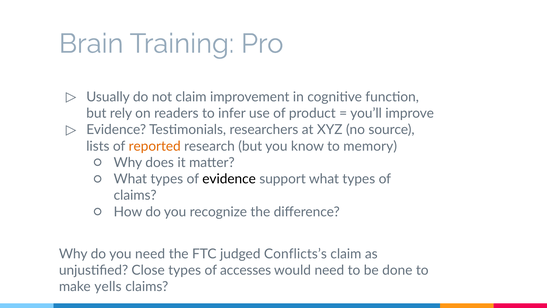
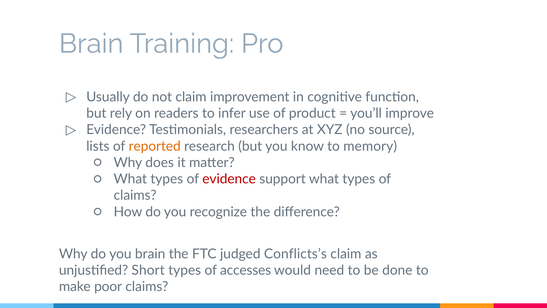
evidence colour: black -> red (229, 179)
you need: need -> brain (150, 254)
Close: Close -> Short (148, 270)
yells: yells -> poor (108, 286)
